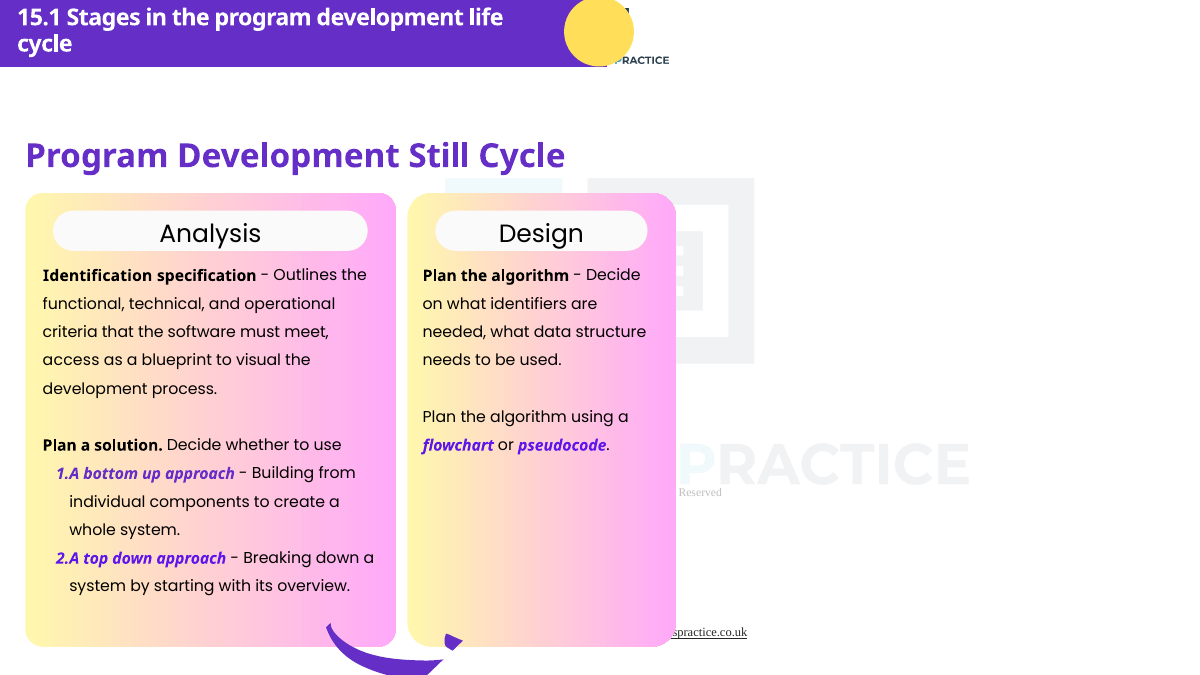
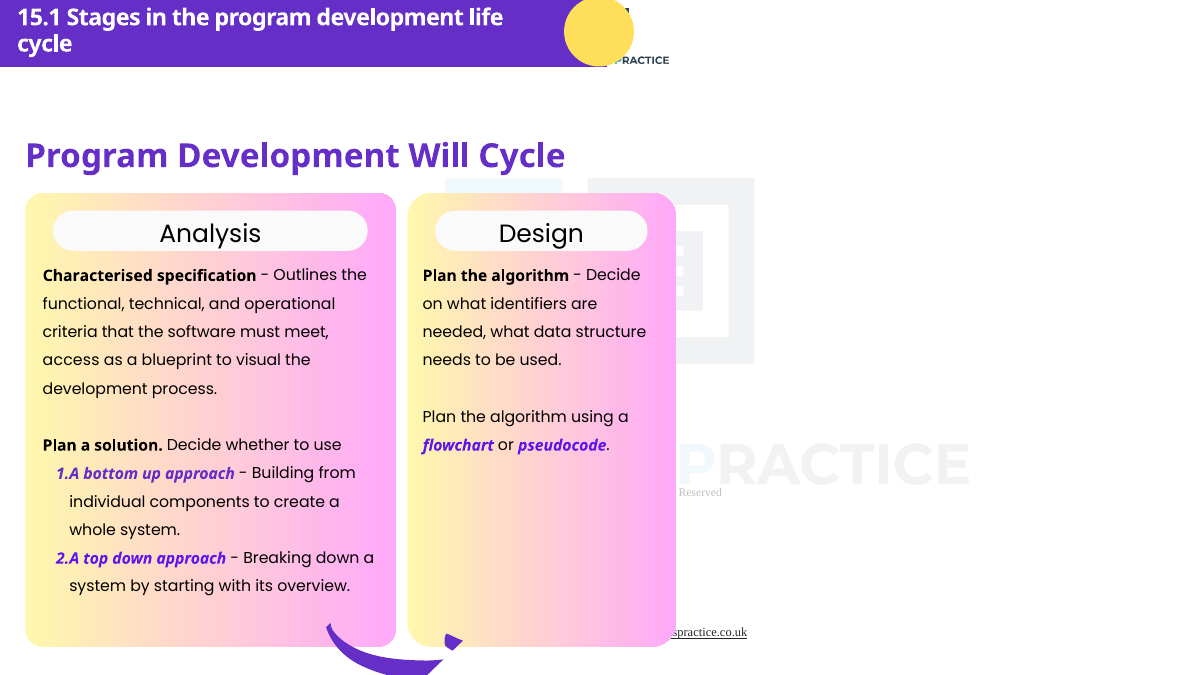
Still: Still -> Will (439, 156)
Identification: Identification -> Characterised (98, 276)
